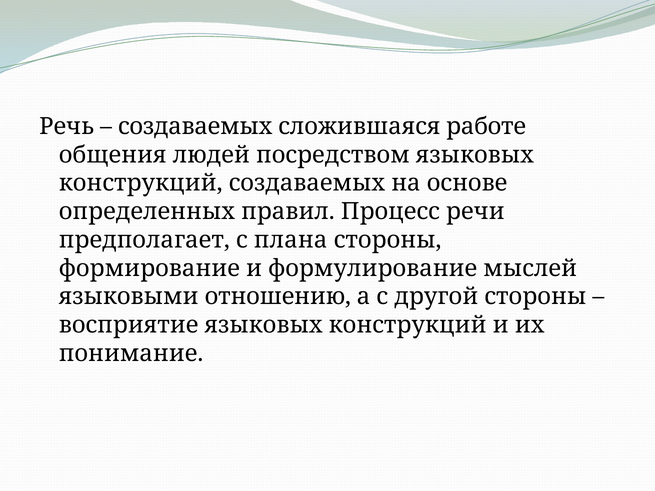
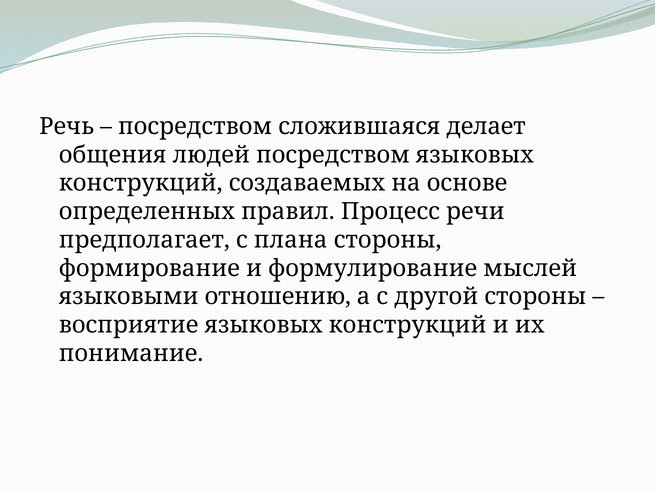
создаваемых: создаваемых -> посредством (195, 127)
работе: работе -> делает (486, 127)
